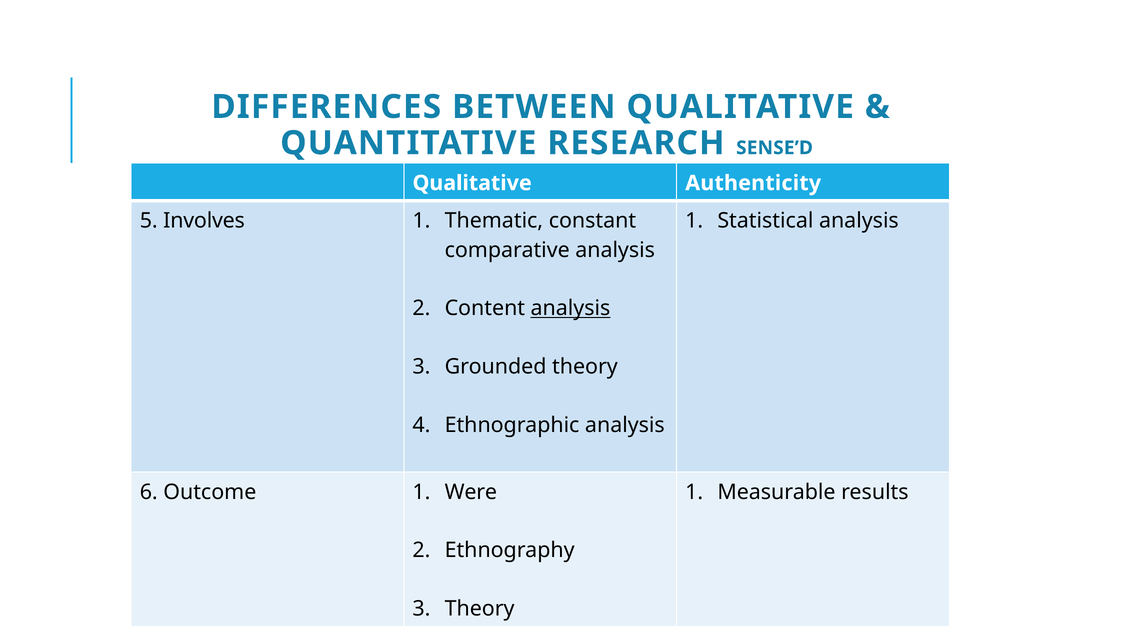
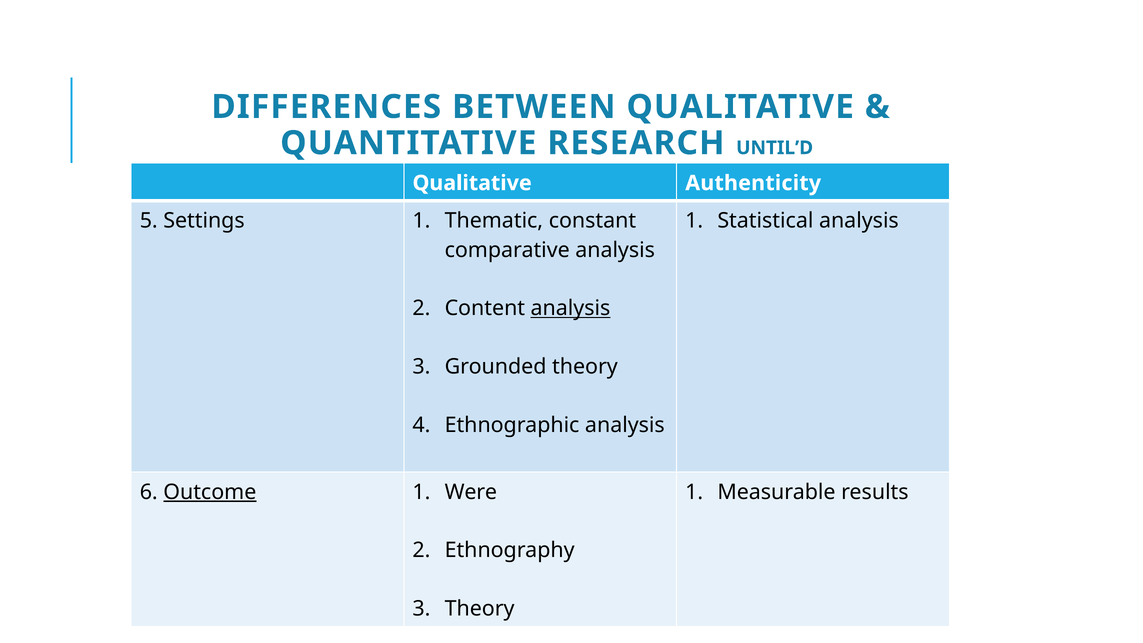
SENSE’D: SENSE’D -> UNTIL’D (775, 148)
Involves: Involves -> Settings (204, 221)
Outcome underline: none -> present (210, 492)
